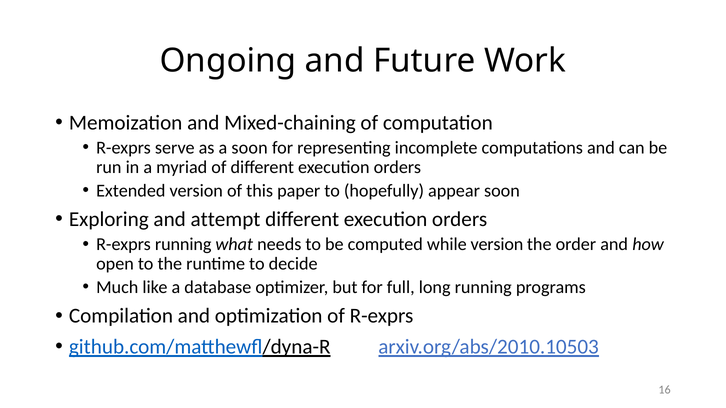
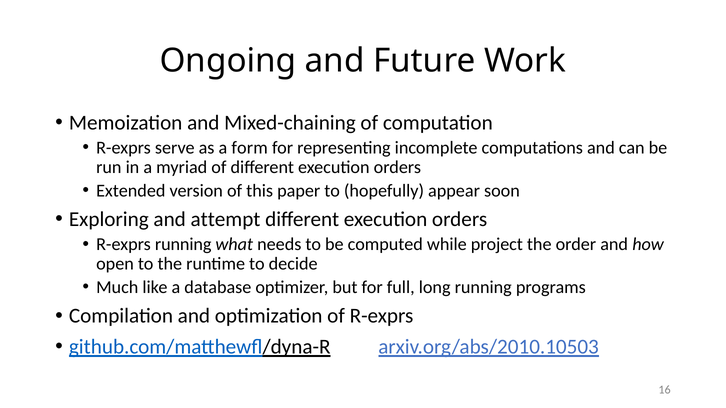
a soon: soon -> form (250, 148)
while version: version -> project (497, 245)
